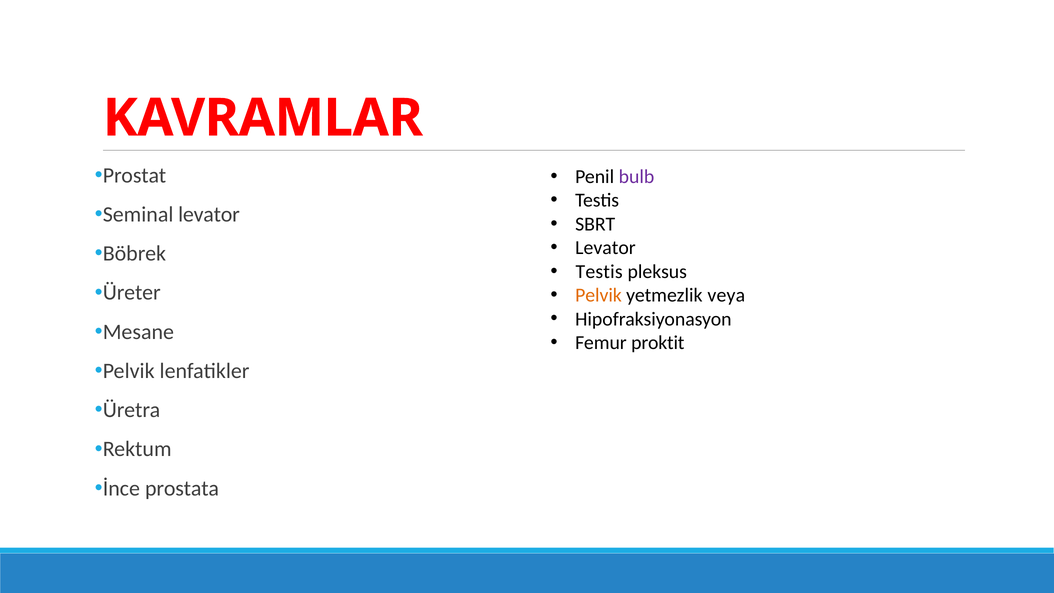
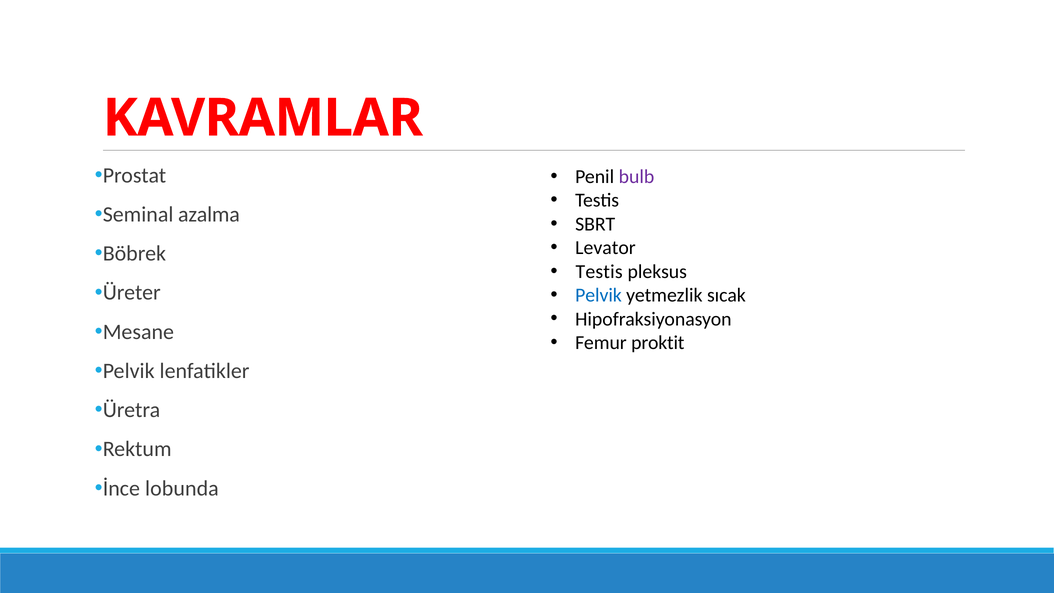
Seminal levator: levator -> azalma (209, 214)
Pelvik colour: orange -> blue (599, 295)
veya: veya -> sıcak (726, 295)
prostata: prostata -> lobunda (182, 488)
